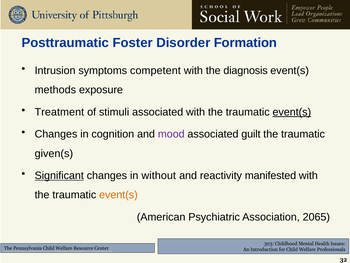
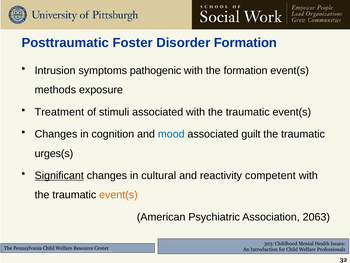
competent: competent -> pathogenic (156, 70)
the diagnosis: diagnosis -> formation (246, 70)
event(s underline: present -> none (292, 112)
mood colour: purple -> blue (171, 134)
given(s: given(s -> urges(s (54, 153)
without: without -> cultural (159, 175)
manifested: manifested -> competent (270, 175)
2065: 2065 -> 2063 (316, 217)
